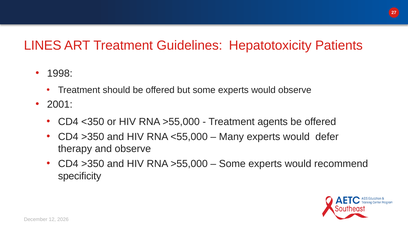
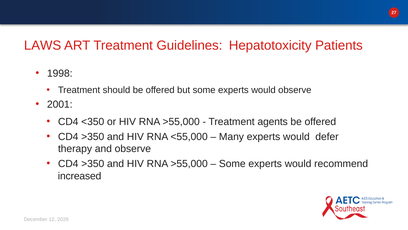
LINES: LINES -> LAWS (43, 45)
specificity: specificity -> increased (80, 176)
